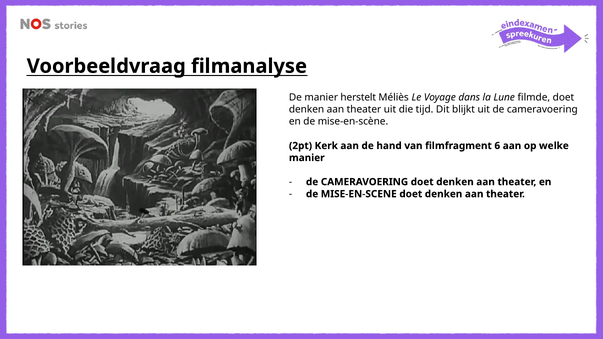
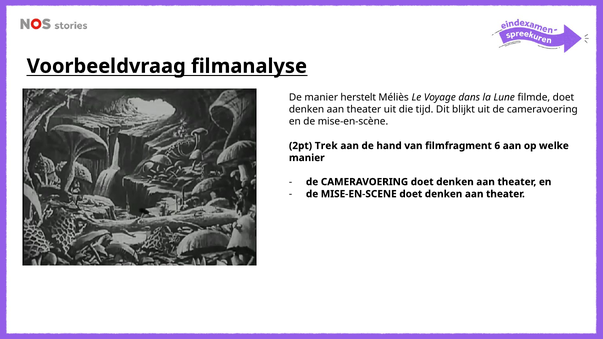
Kerk: Kerk -> Trek (326, 146)
